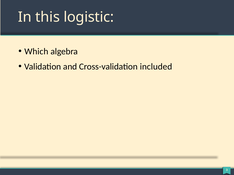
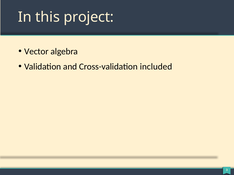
logistic: logistic -> project (89, 17)
Which: Which -> Vector (36, 52)
